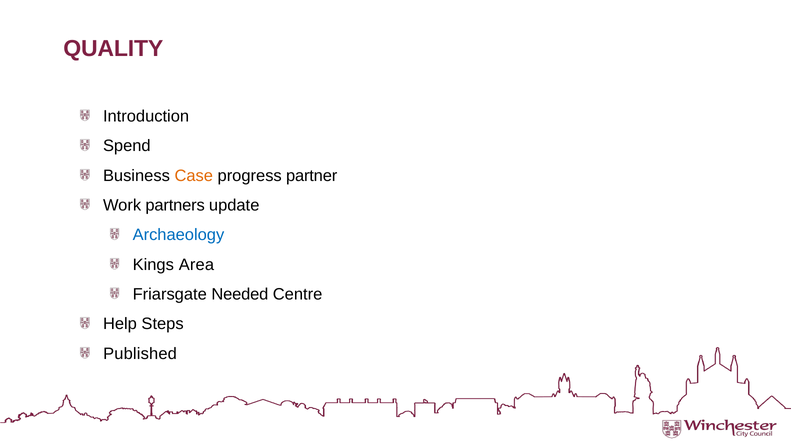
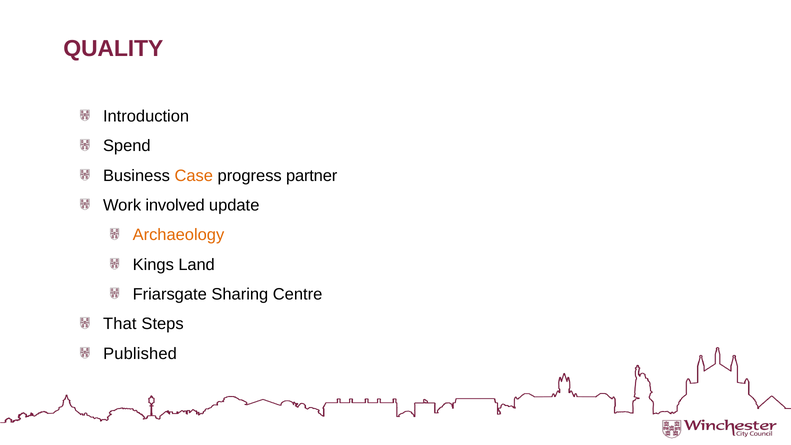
partners: partners -> involved (175, 205)
Archaeology colour: blue -> orange (178, 235)
Area: Area -> Land (197, 265)
Needed: Needed -> Sharing (240, 294)
Help: Help -> That (120, 324)
